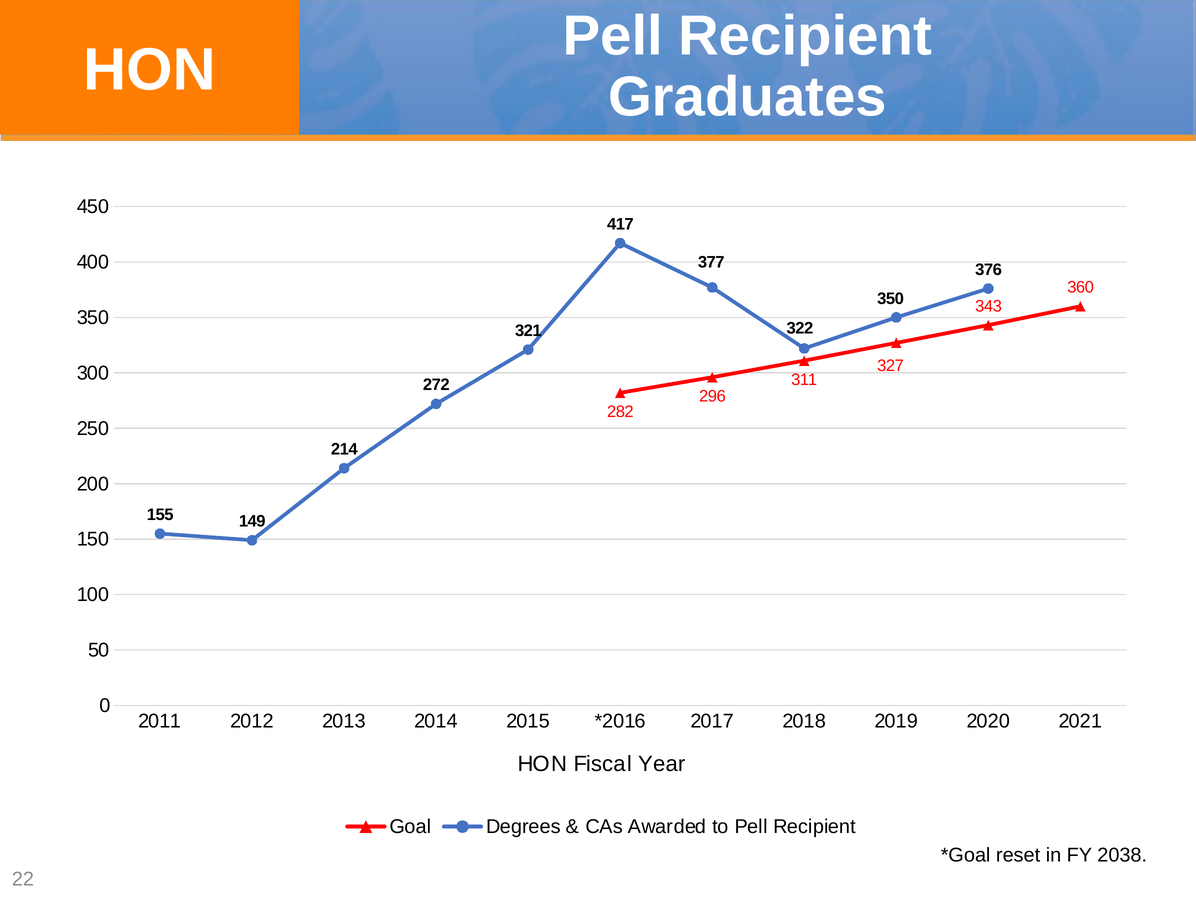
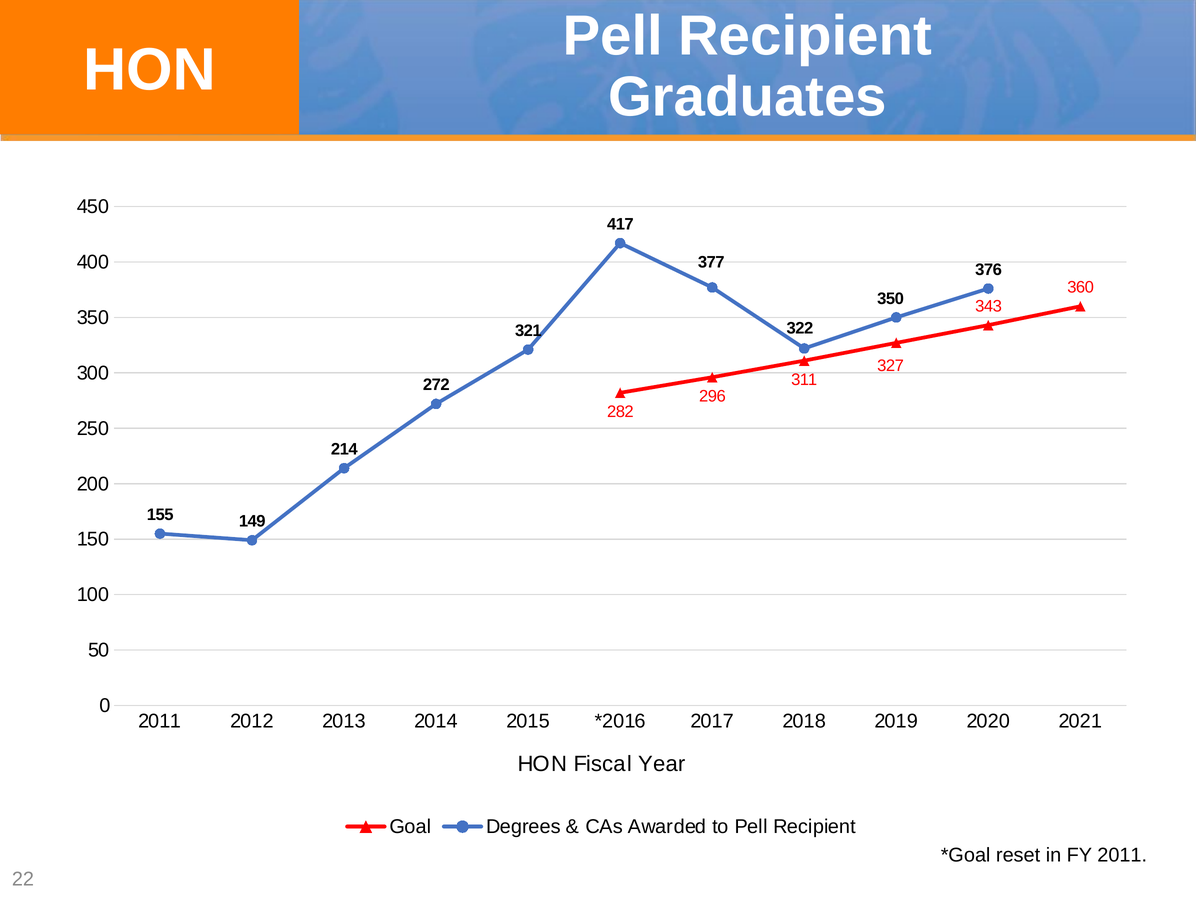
FY 2038: 2038 -> 2011 (1122, 855)
